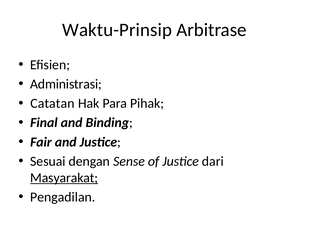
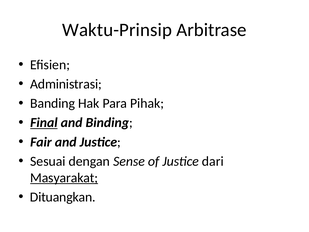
Catatan: Catatan -> Banding (53, 103)
Final underline: none -> present (44, 123)
Pengadilan: Pengadilan -> Dituangkan (63, 197)
